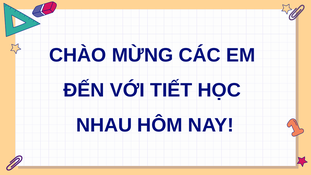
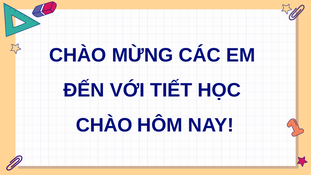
NHAU: NHAU -> CHÀO (104, 125)
